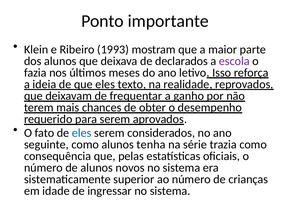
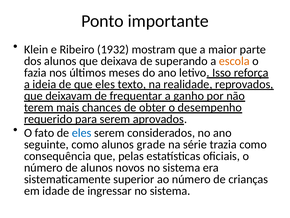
1993: 1993 -> 1932 (113, 49)
declarados: declarados -> superando (181, 61)
escola colour: purple -> orange (234, 61)
tenha: tenha -> grade (151, 144)
